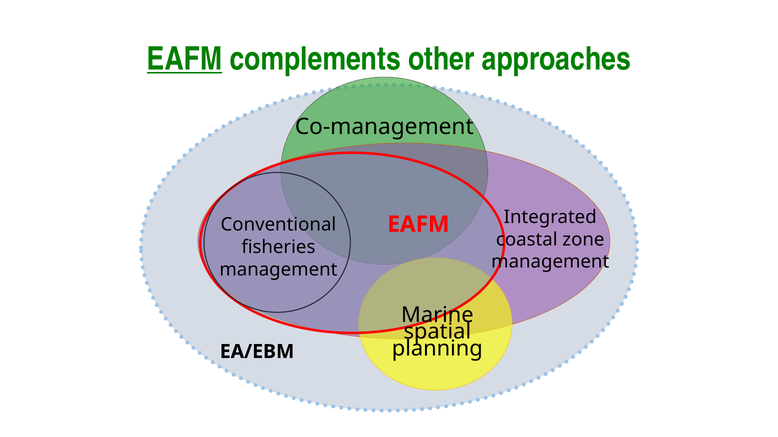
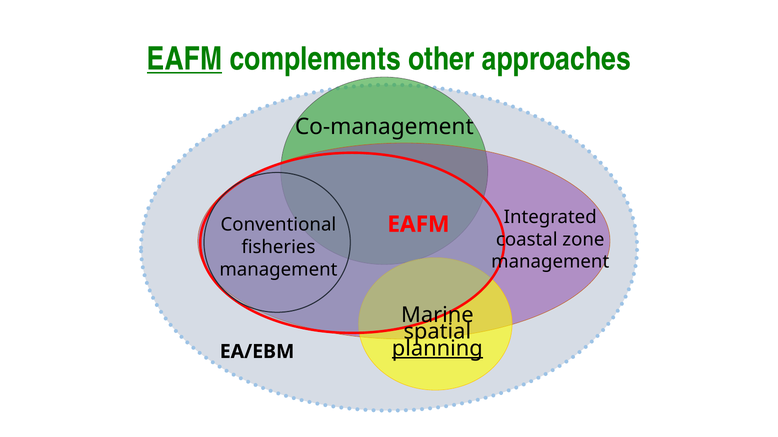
planning underline: none -> present (437, 349)
